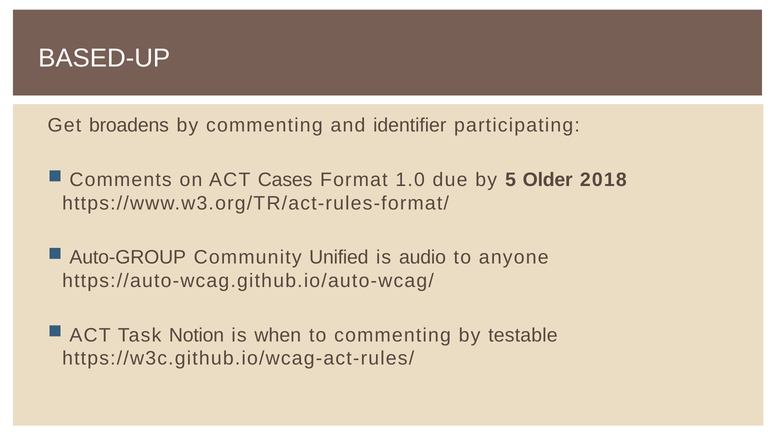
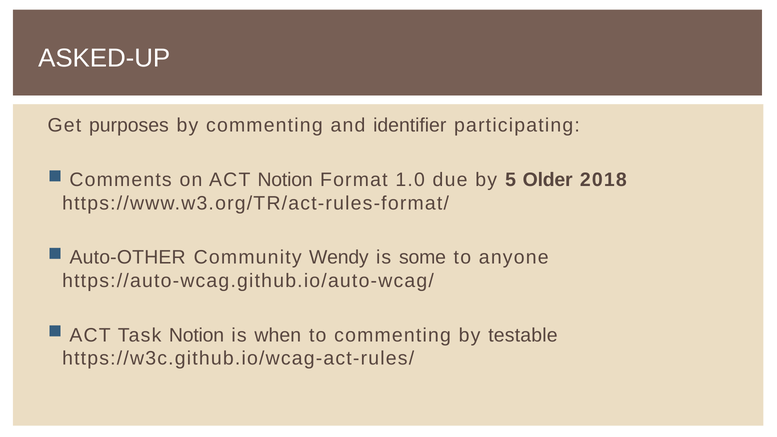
BASED-UP: BASED-UP -> ASKED-UP (104, 58)
broadens: broadens -> purposes (129, 125)
ACT Cases: Cases -> Notion (285, 180)
Auto-GROUP: Auto-GROUP -> Auto-OTHER (128, 258)
Unified: Unified -> Wendy (339, 258)
audio: audio -> some (423, 258)
